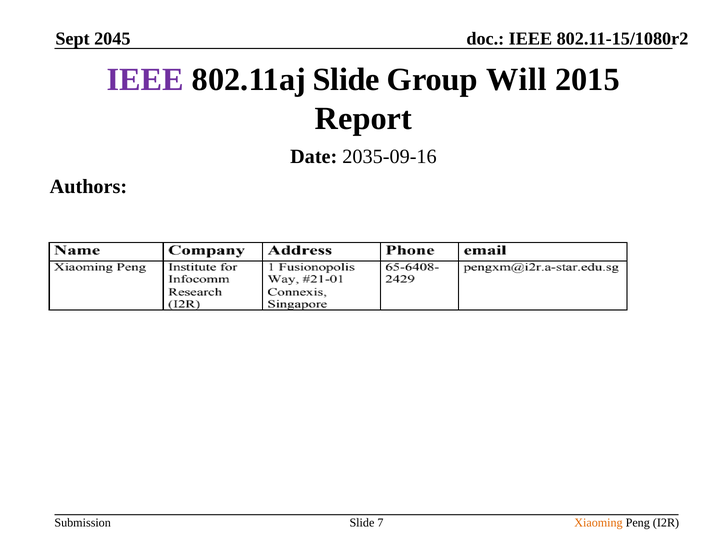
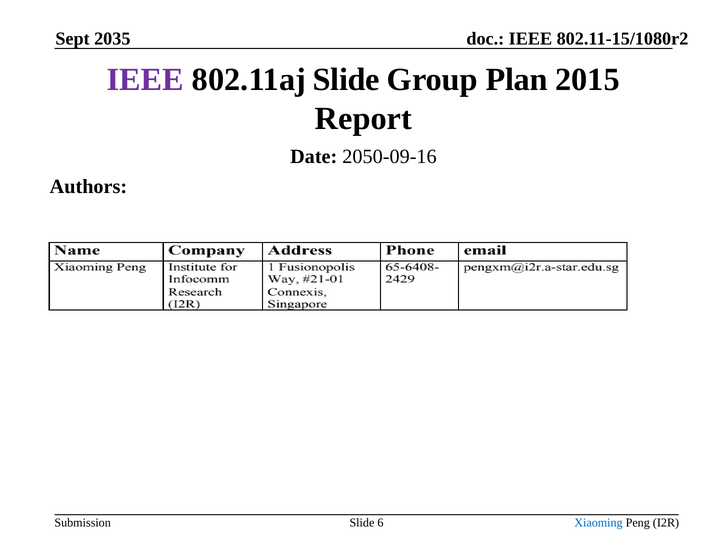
2045: 2045 -> 2035 (112, 39)
Will: Will -> Plan (517, 80)
2035-09-16: 2035-09-16 -> 2050-09-16 (390, 156)
7: 7 -> 6 (380, 523)
Xiaoming colour: orange -> blue (599, 523)
